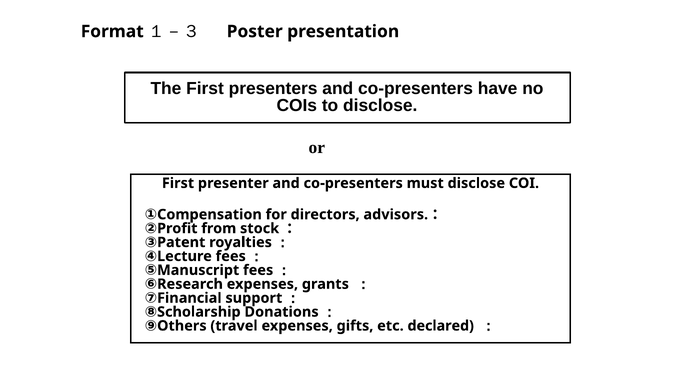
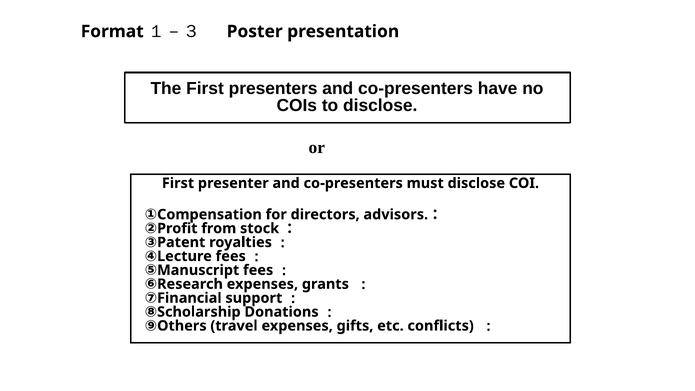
declared: declared -> conflicts (441, 326)
